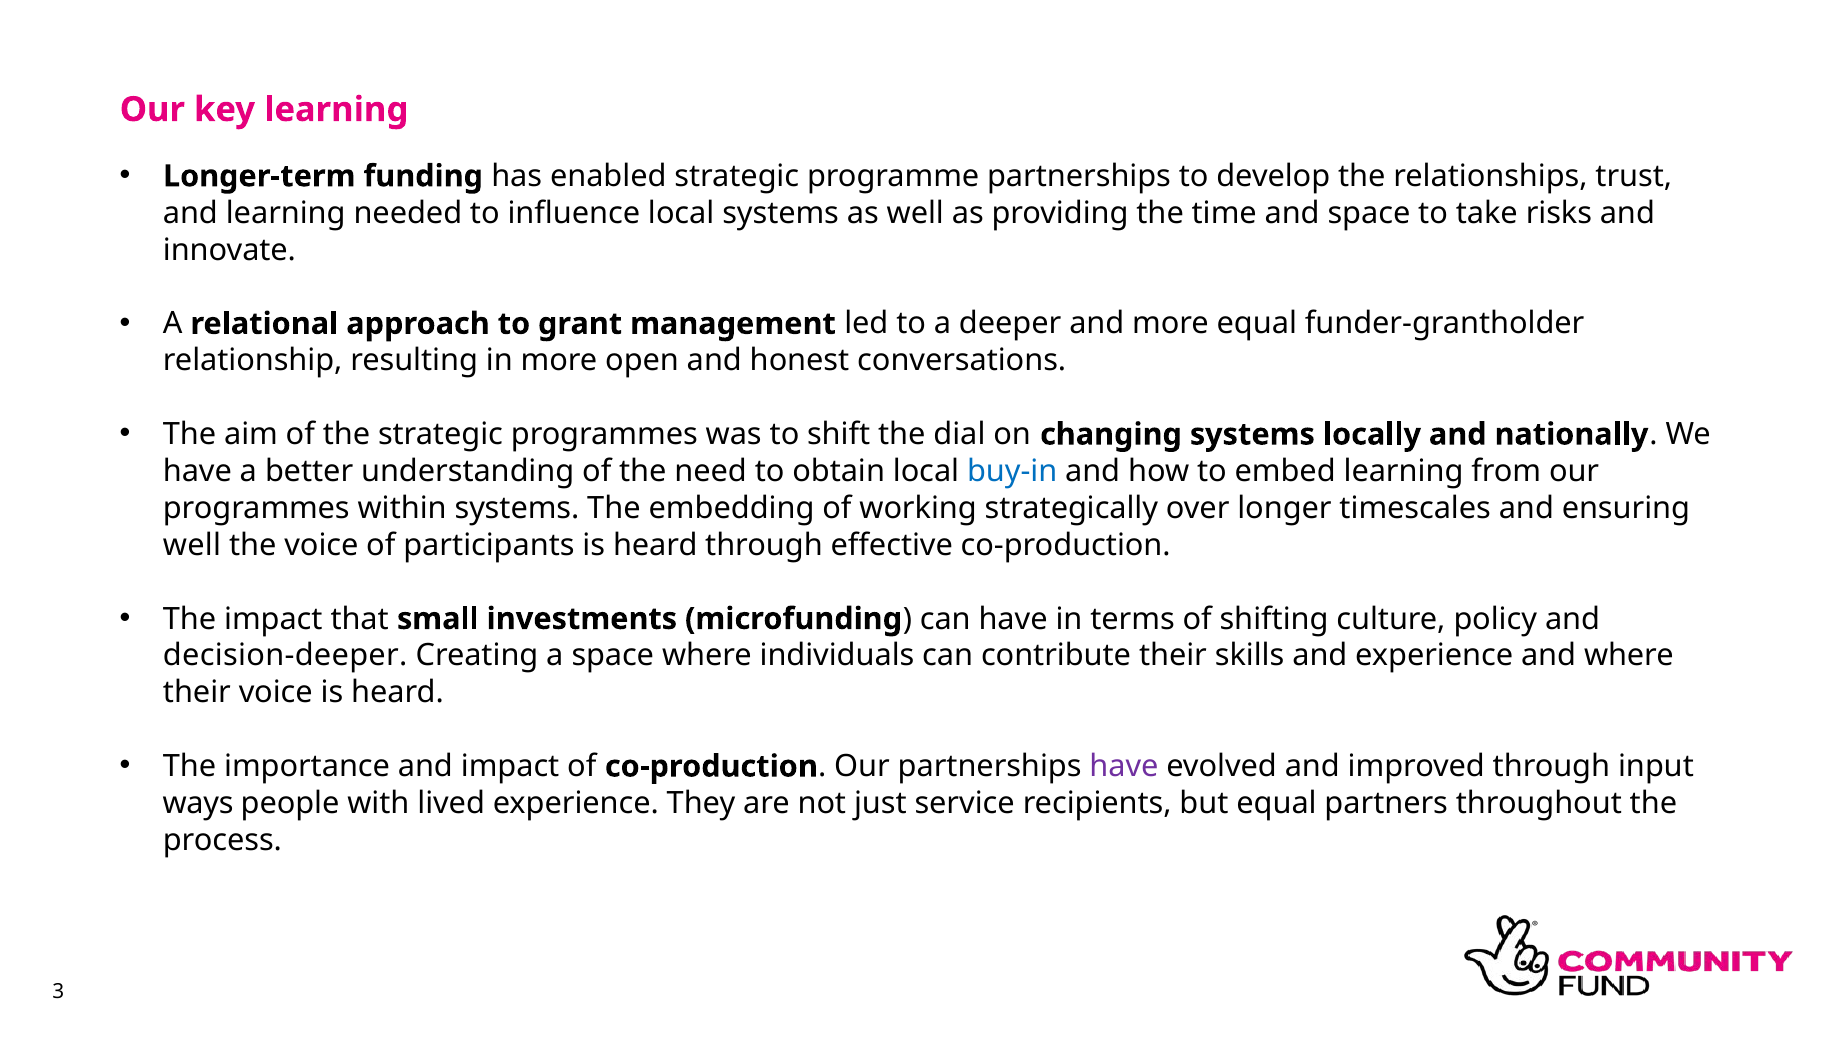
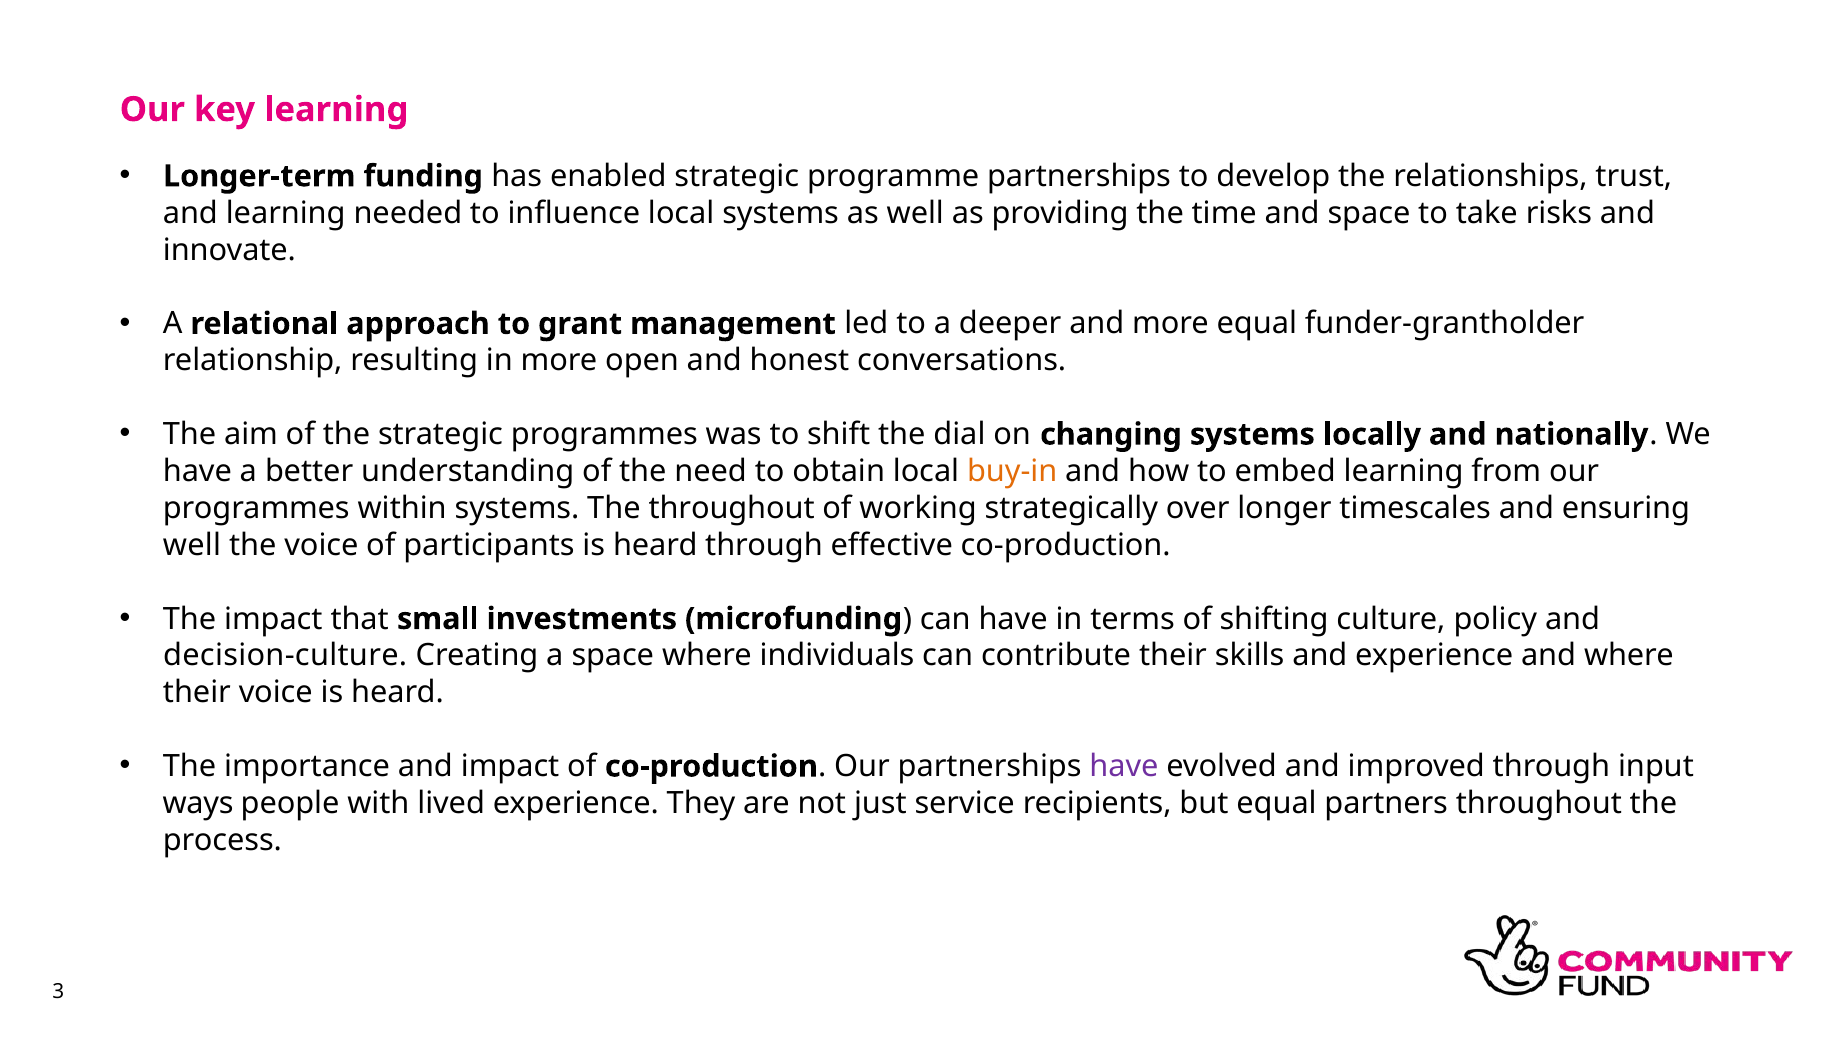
buy-in colour: blue -> orange (1012, 471)
The embedding: embedding -> throughout (732, 508)
decision-deeper: decision-deeper -> decision-culture (285, 656)
